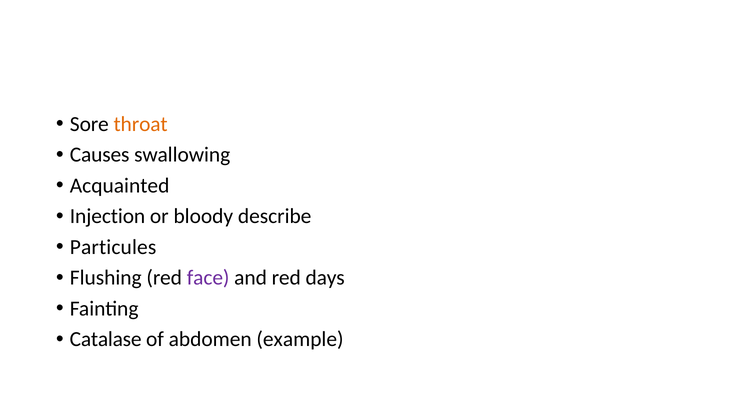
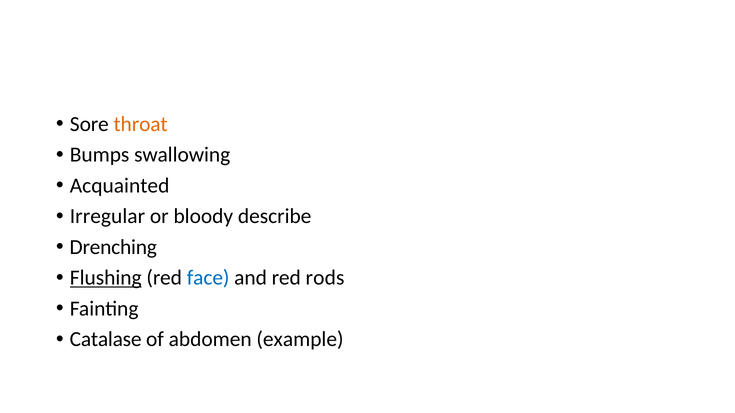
Causes: Causes -> Bumps (100, 155)
Injection: Injection -> Irregular (107, 217)
Particules: Particules -> Drenching (113, 247)
Flushing underline: none -> present (106, 278)
face colour: purple -> blue (208, 278)
days: days -> rods (325, 278)
